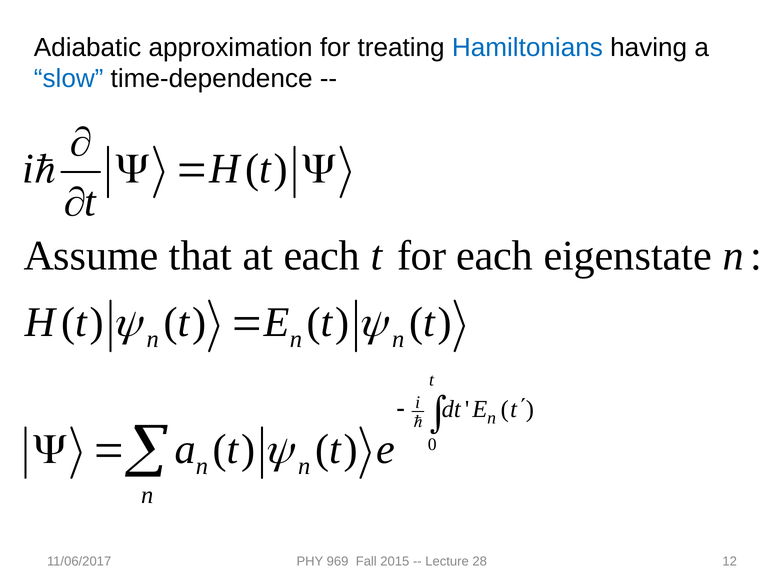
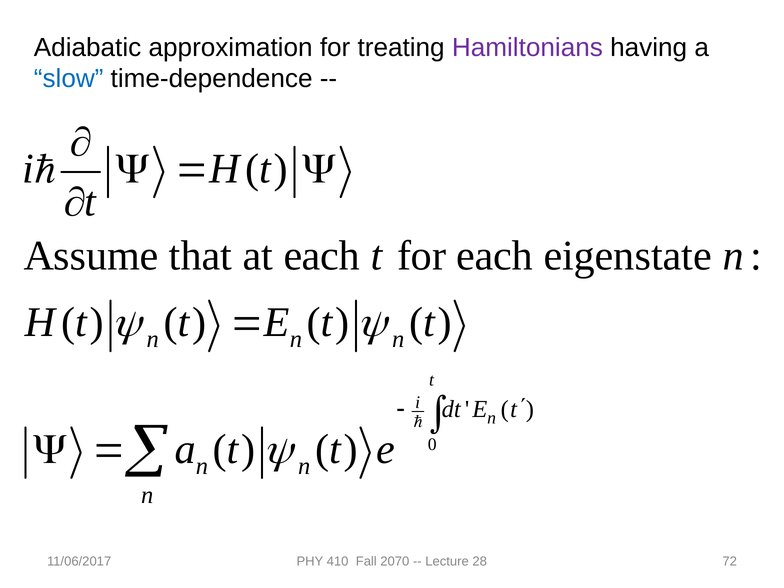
Hamiltonians colour: blue -> purple (527, 47)
969: 969 -> 410 (338, 562)
2015: 2015 -> 2070 (395, 562)
12: 12 -> 72 (730, 562)
